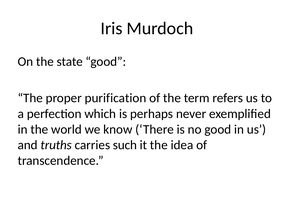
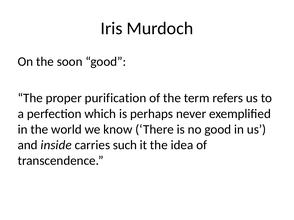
state: state -> soon (70, 62)
truths: truths -> inside (56, 145)
